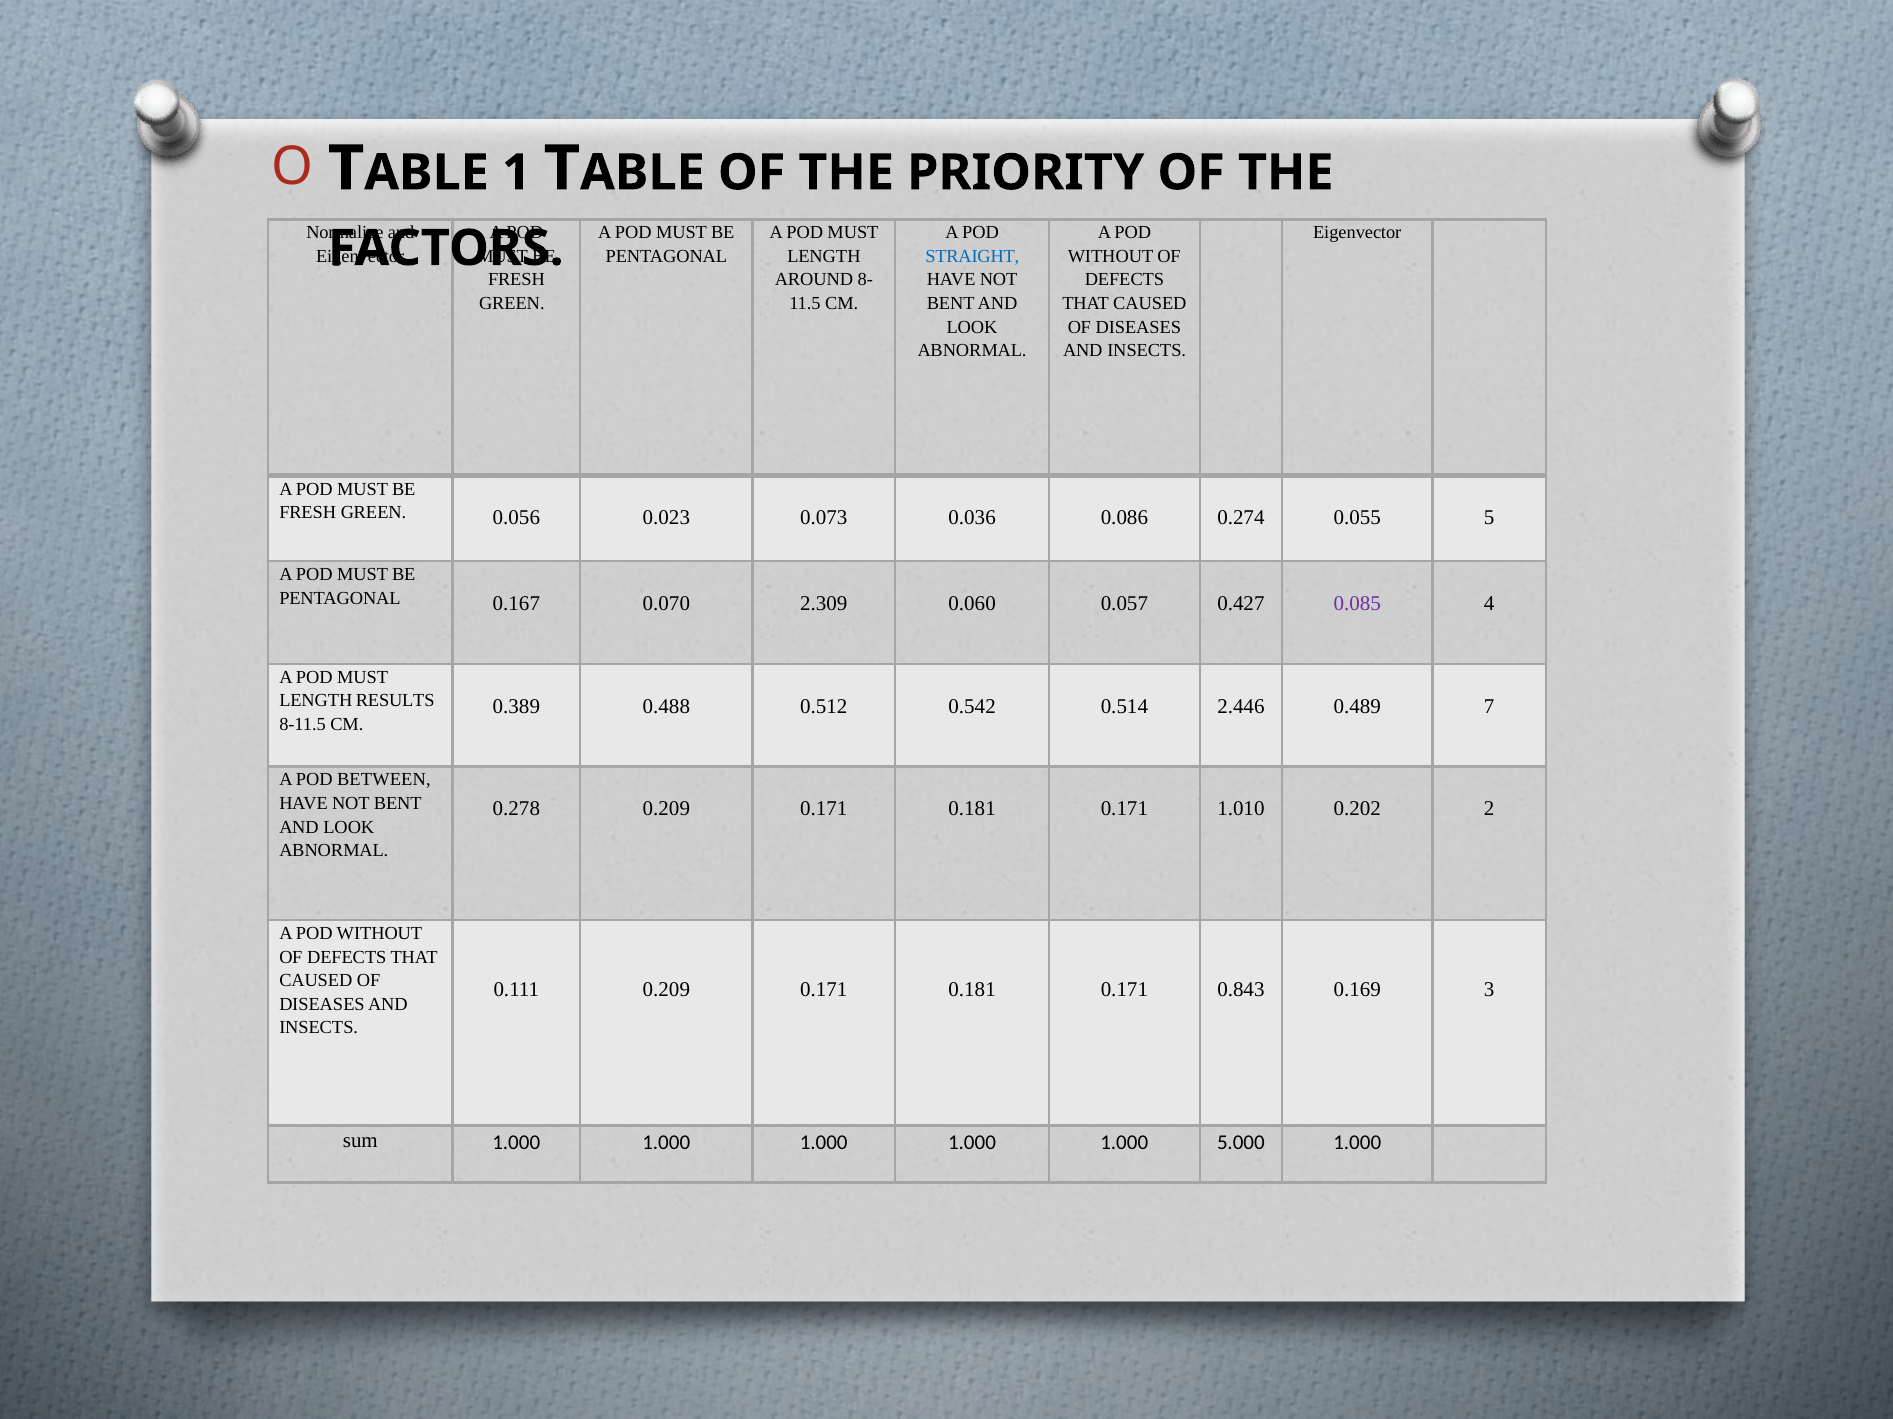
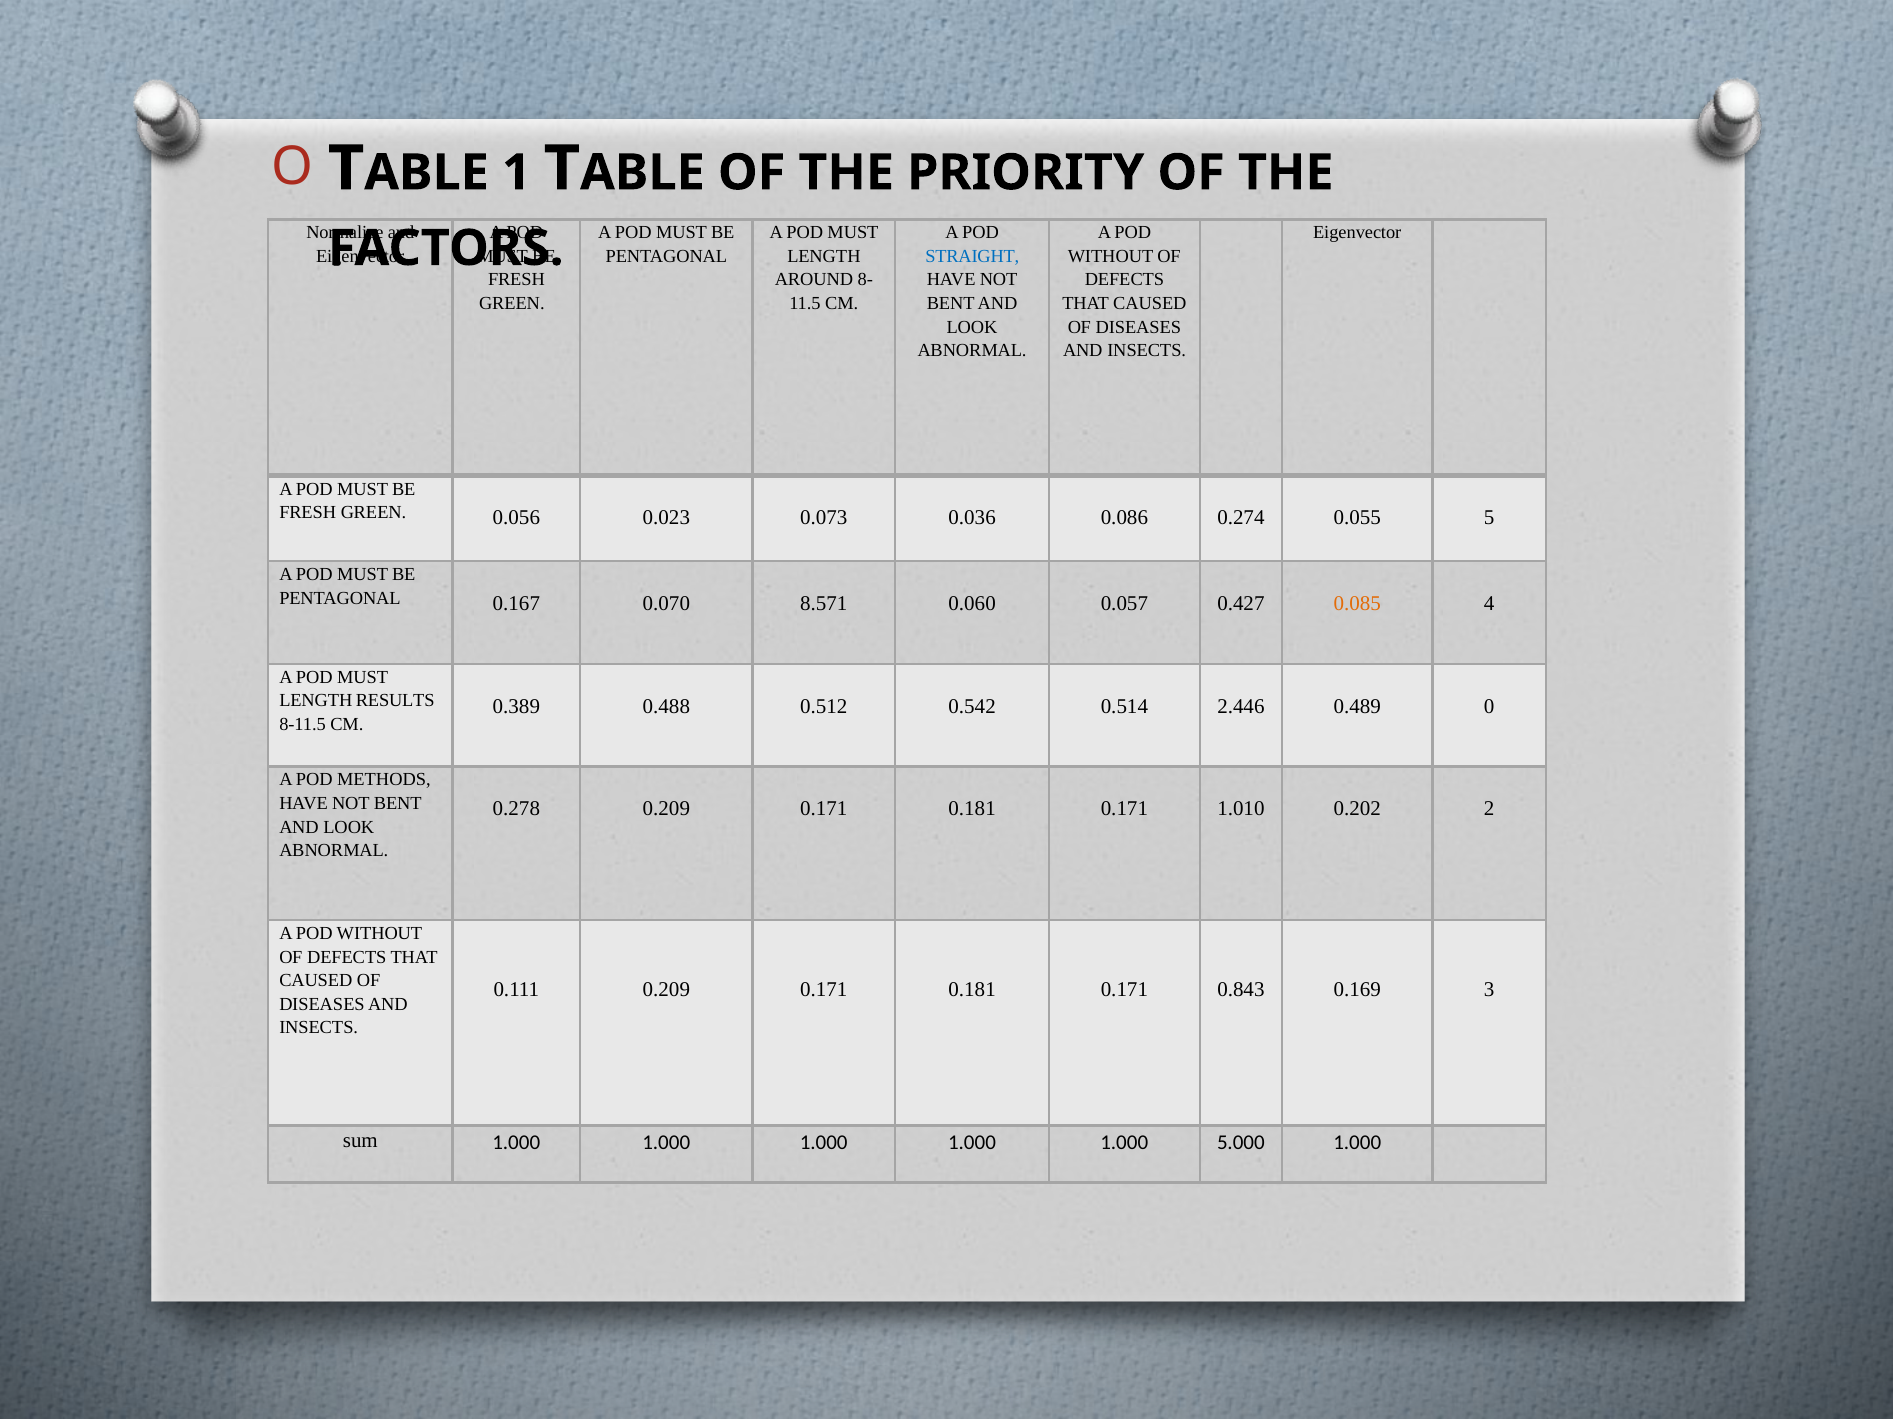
2.309: 2.309 -> 8.571 (824, 604)
0.085 colour: purple -> orange (1357, 604)
7: 7 -> 0 (1489, 706)
BETWEEN: BETWEEN -> METHODS (384, 780)
